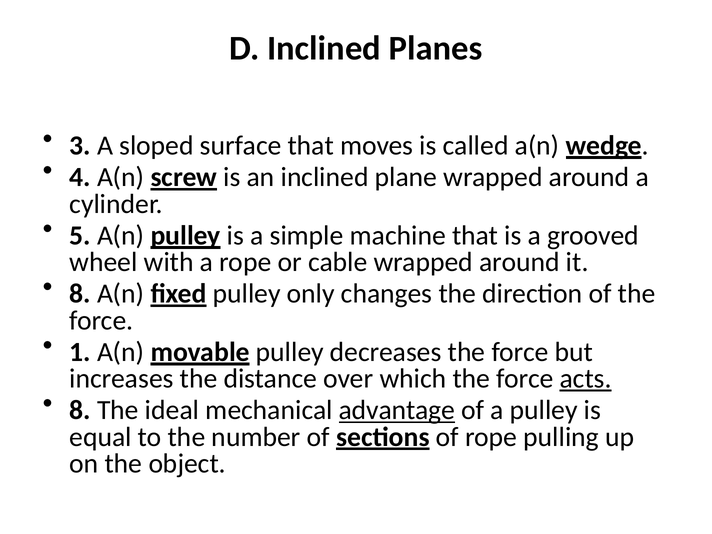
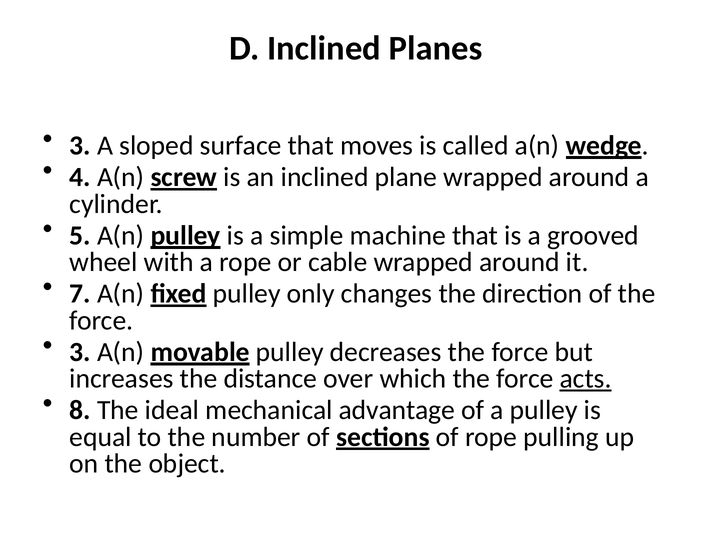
8: 8 -> 7 (80, 294)
1: 1 -> 3 (80, 352)
advantage underline: present -> none (397, 410)
